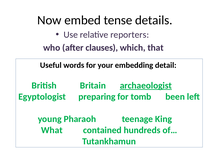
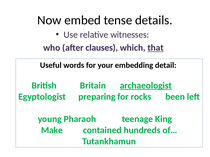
reporters: reporters -> witnesses (130, 35)
that underline: none -> present (156, 48)
tomb: tomb -> rocks (141, 97)
What: What -> Make (52, 131)
